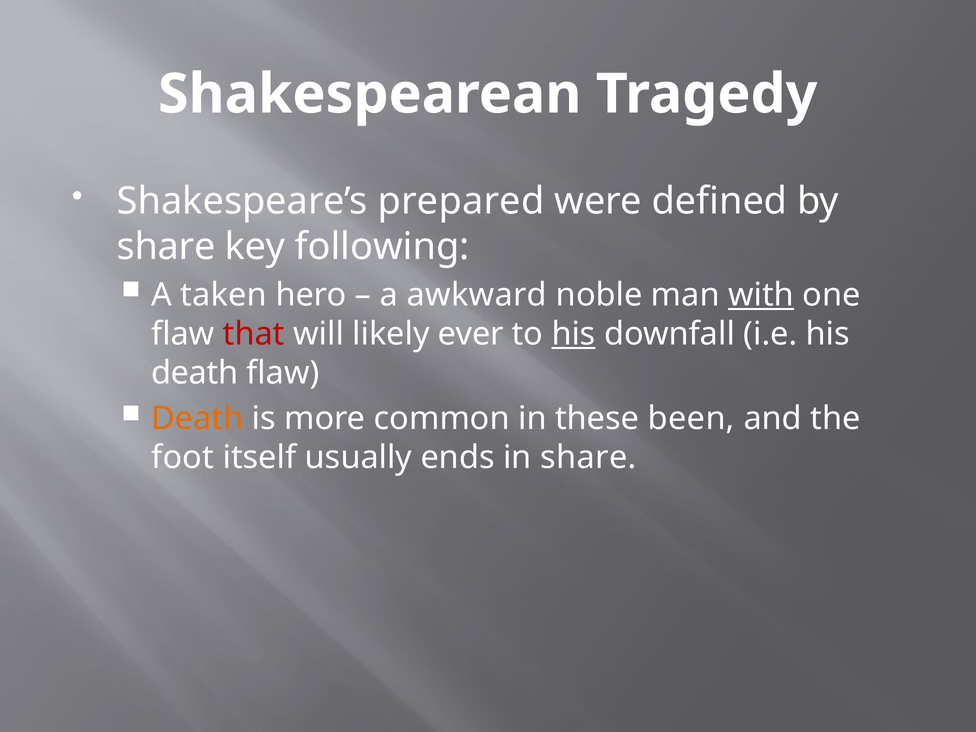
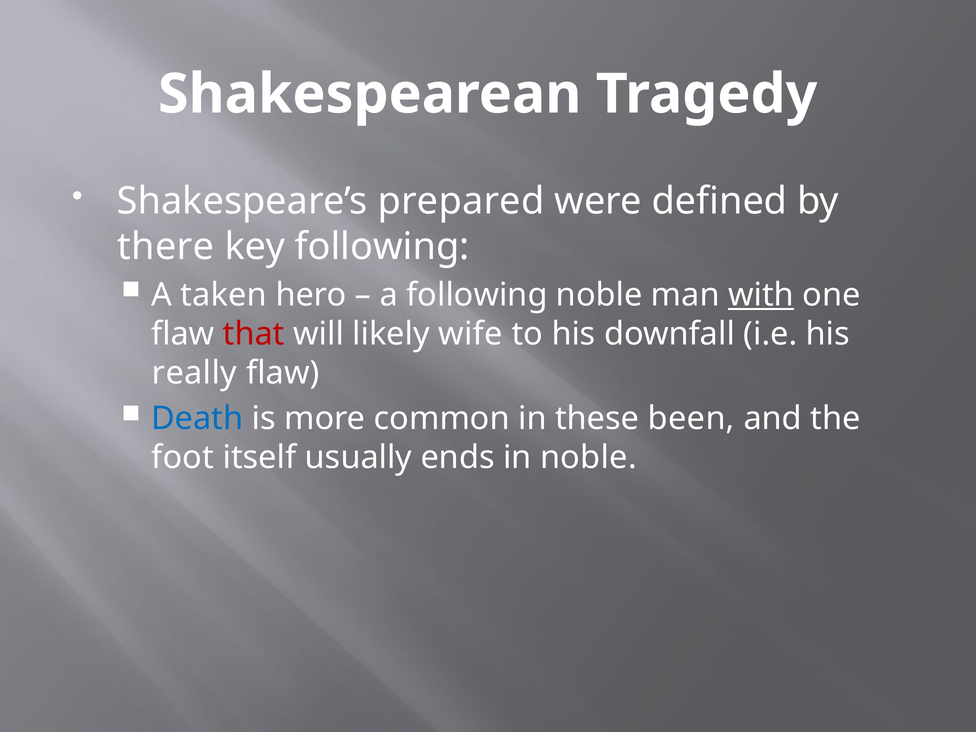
share: share -> there (166, 247)
a awkward: awkward -> following (477, 295)
ever: ever -> wife (470, 334)
his underline: present -> none (574, 334)
death: death -> really (194, 373)
Death colour: orange -> blue (197, 419)
in share: share -> noble (588, 458)
